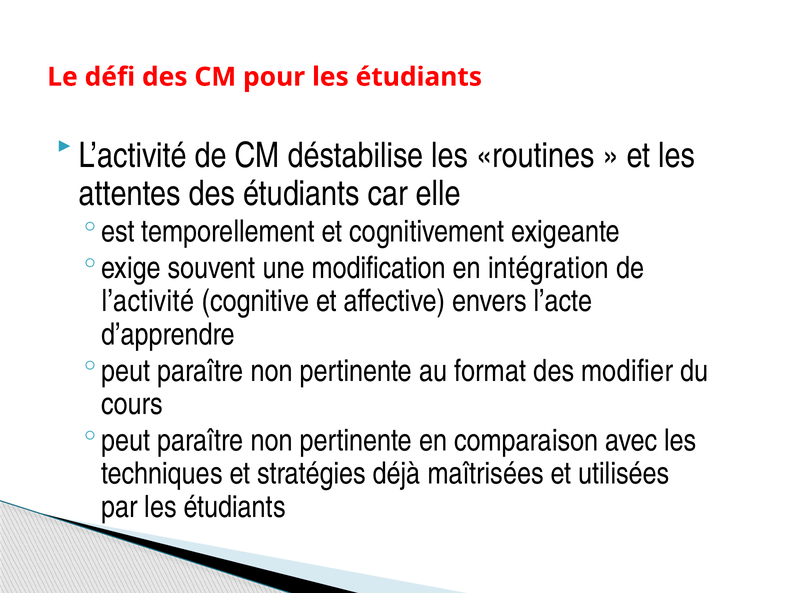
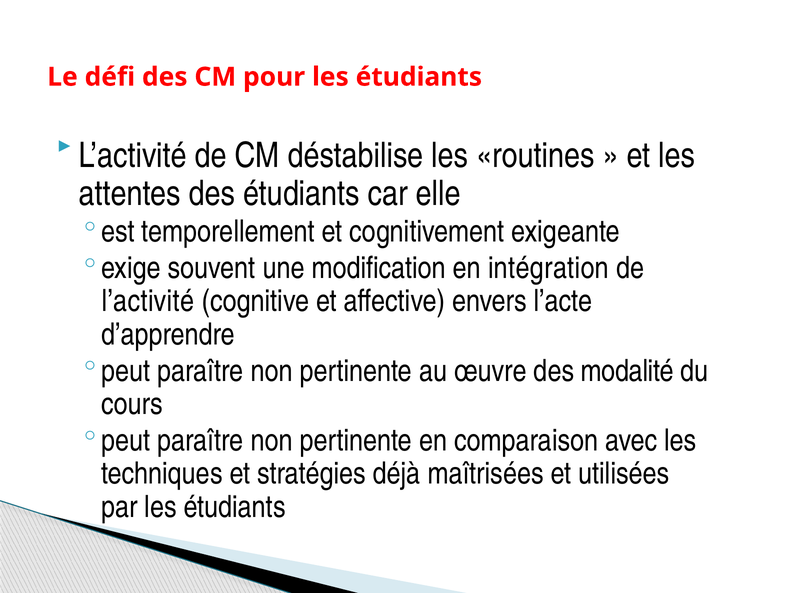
format: format -> œuvre (490, 371)
modifier: modifier -> modalité (627, 371)
